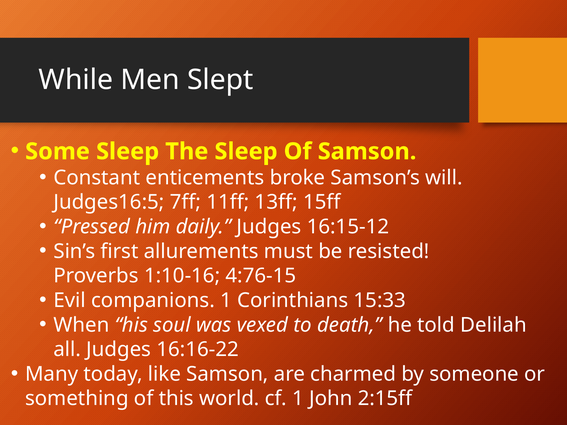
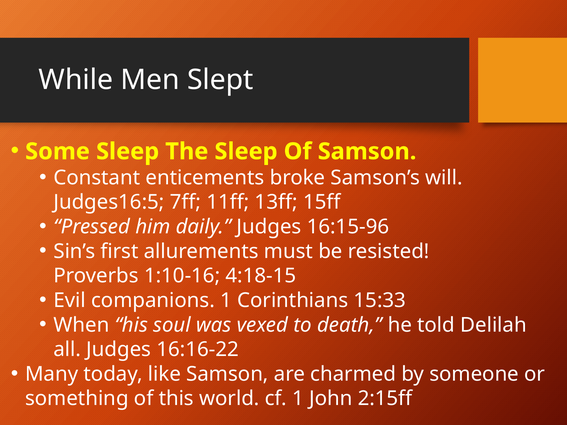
16:15-12: 16:15-12 -> 16:15-96 (348, 227)
4:76-15: 4:76-15 -> 4:18-15 (261, 276)
